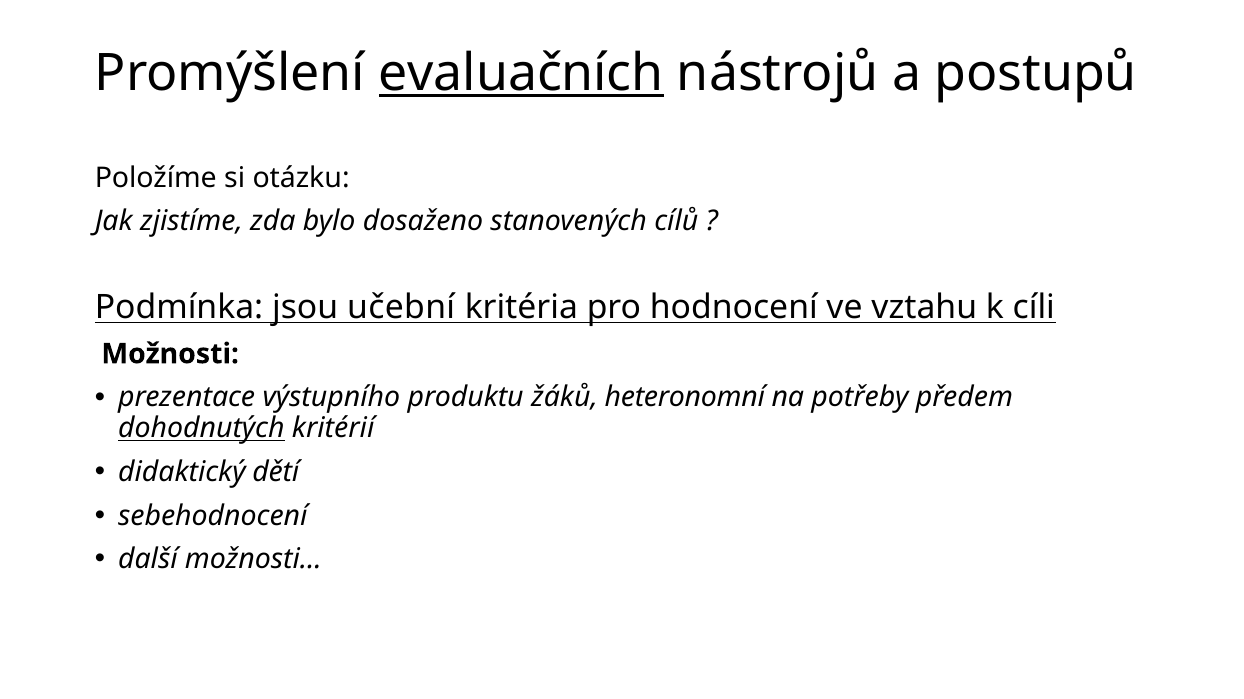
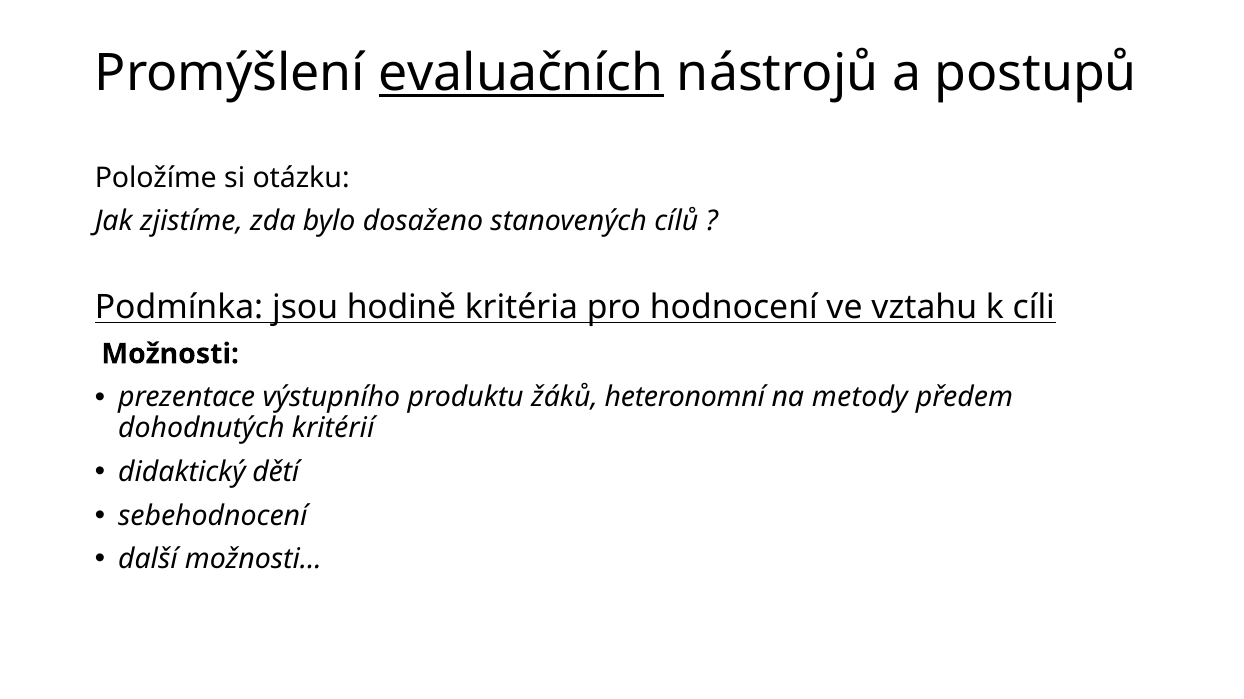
učební: učební -> hodině (401, 308)
potřeby: potřeby -> metody (860, 398)
dohodnutých underline: present -> none (201, 429)
